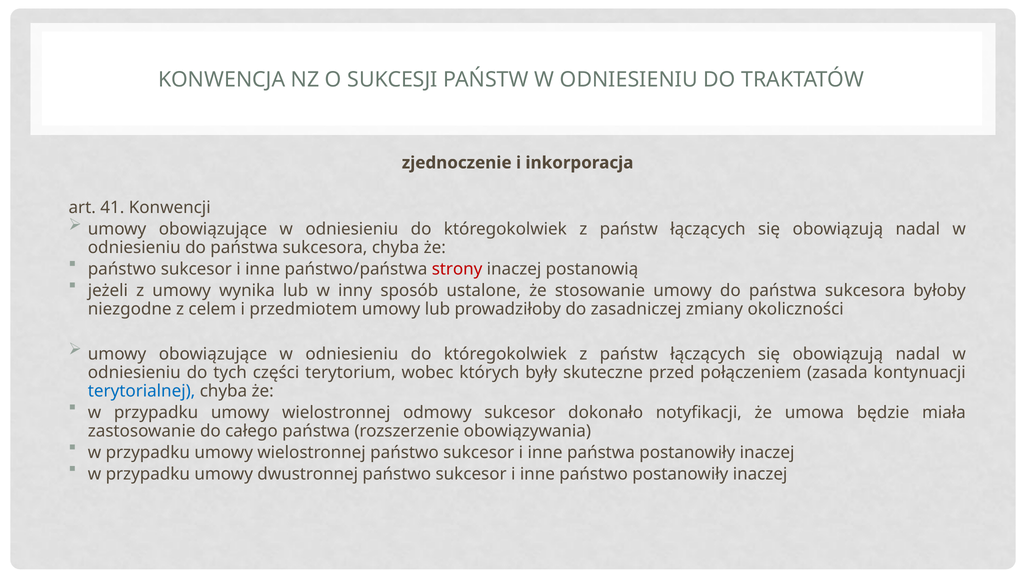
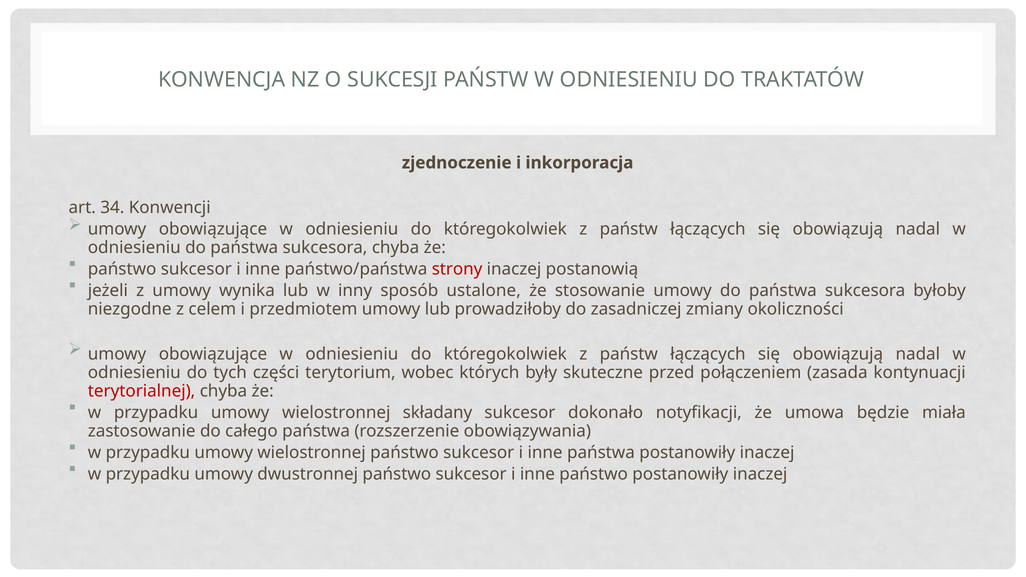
41: 41 -> 34 (112, 208)
terytorialnej colour: blue -> red (142, 391)
odmowy: odmowy -> składany (437, 413)
